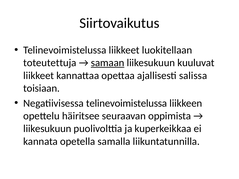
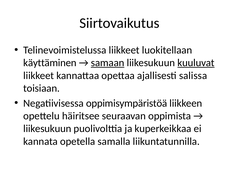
toteutettuja: toteutettuja -> käyttäminen (50, 63)
kuuluvat underline: none -> present (196, 63)
Negatiivisessa telinevoimistelussa: telinevoimistelussa -> oppimisympäristöä (127, 103)
